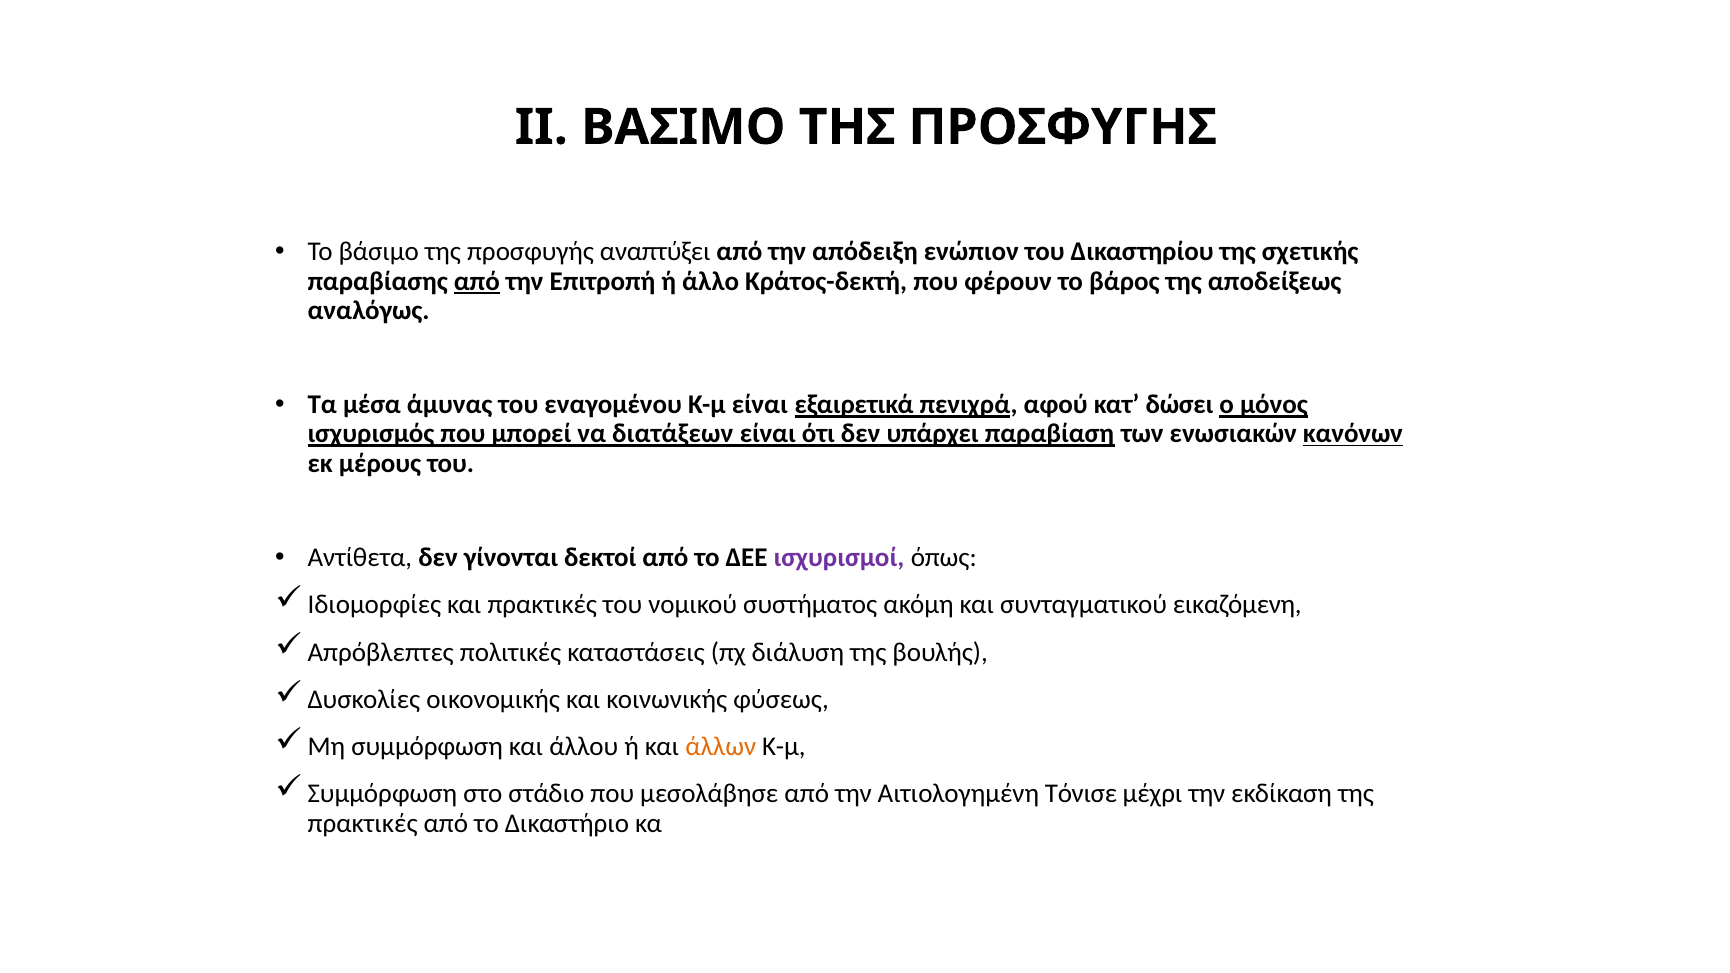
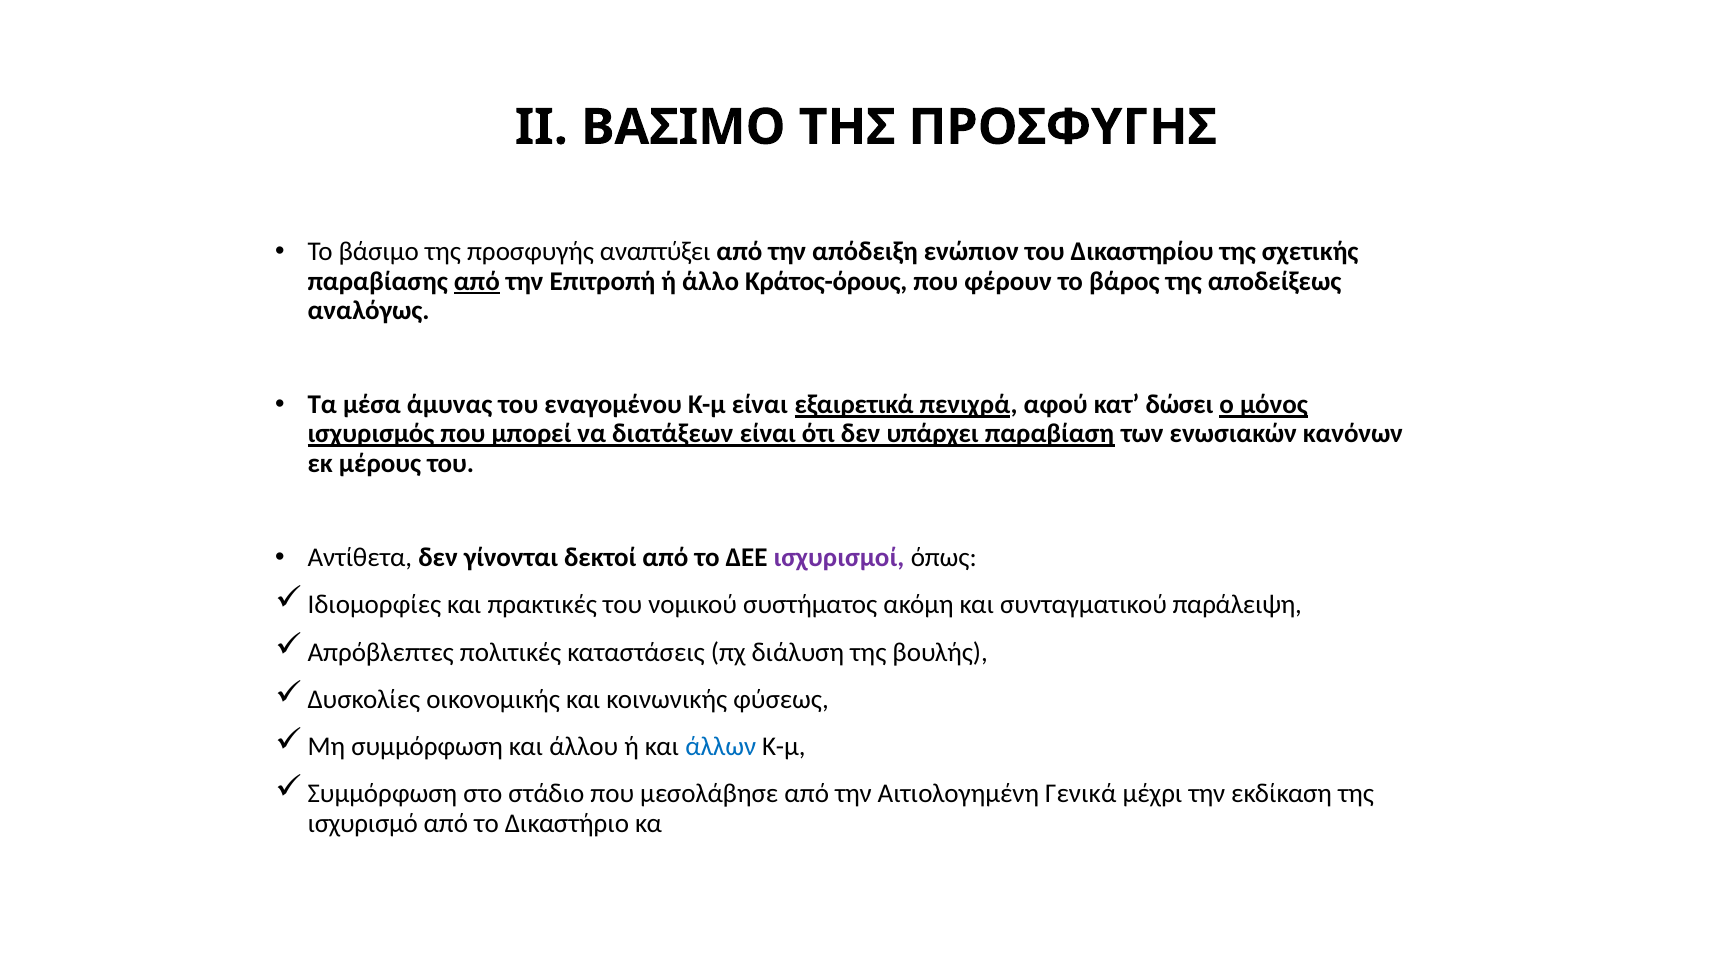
Κράτος-δεκτή: Κράτος-δεκτή -> Κράτος-όρους (826, 281)
κανόνων underline: present -> none (1353, 434)
εικαζόμενη: εικαζόμενη -> παράλειψη (1237, 605)
άλλων colour: orange -> blue (721, 747)
Τόνισε: Τόνισε -> Γενικά (1081, 794)
πρακτικές: πρακτικές -> ισχυρισμό (363, 823)
